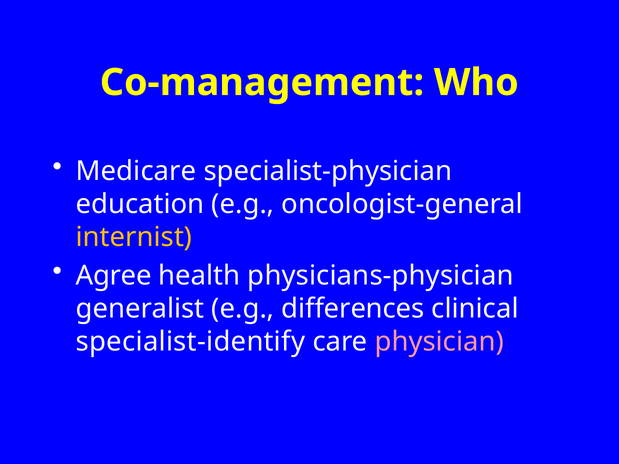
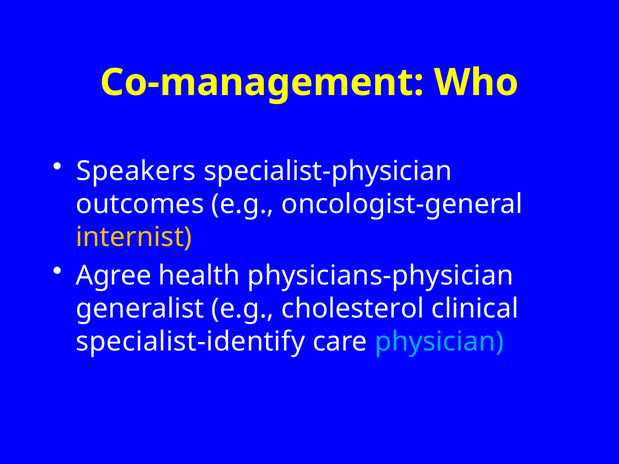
Medicare: Medicare -> Speakers (136, 171)
education: education -> outcomes (140, 204)
differences: differences -> cholesterol (353, 309)
physician colour: pink -> light blue (439, 342)
